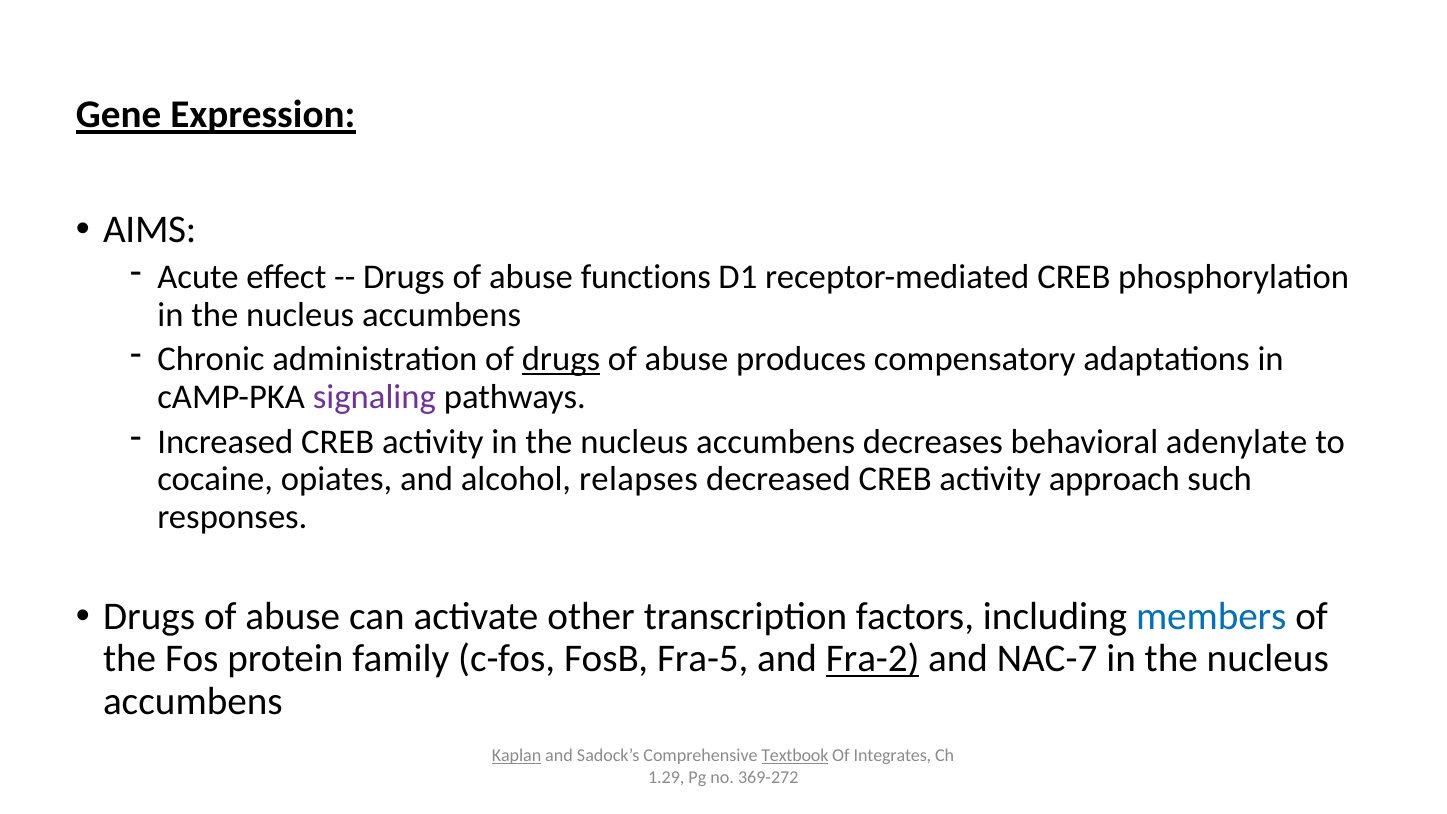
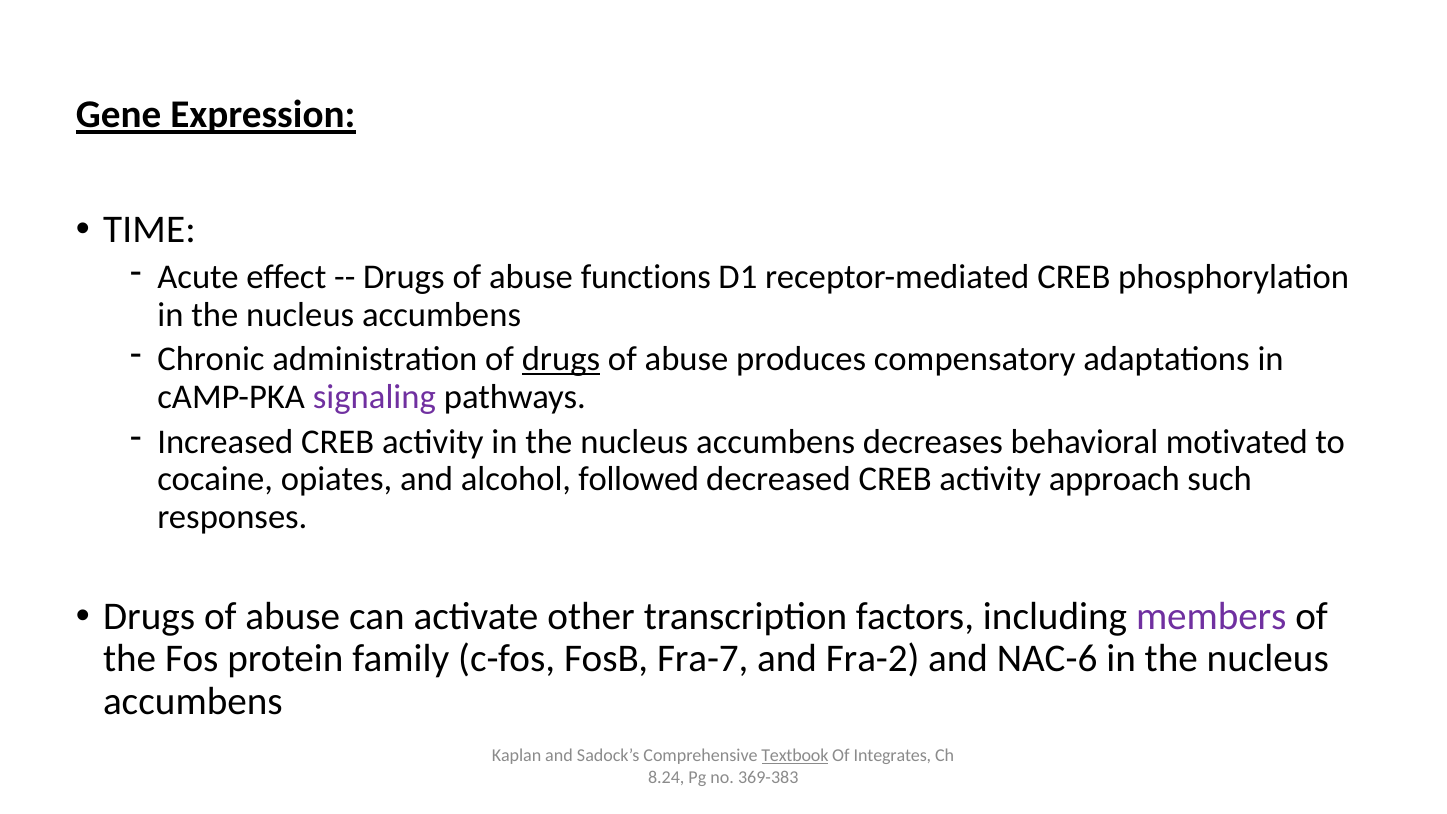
AIMS: AIMS -> TIME (149, 230)
adenylate: adenylate -> motivated (1237, 442)
relapses: relapses -> followed (639, 479)
members colour: blue -> purple (1211, 617)
Fra-5: Fra-5 -> Fra-7 (703, 659)
Fra-2 underline: present -> none (873, 659)
NAC-7: NAC-7 -> NAC-6 (1047, 659)
Kaplan underline: present -> none (517, 756)
1.29: 1.29 -> 8.24 (666, 777)
369-272: 369-272 -> 369-383 (768, 777)
